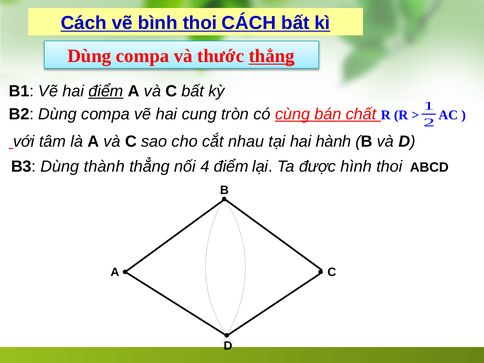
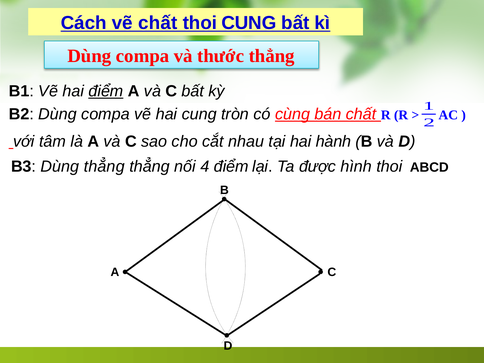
vẽ bình: bình -> chất (158, 23)
thoi CÁCH: CÁCH -> CUNG (249, 23)
thẳng underline: present -> none (272, 56)
Dùng thành: thành -> thẳng (104, 166)
